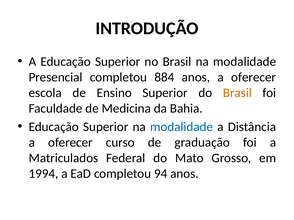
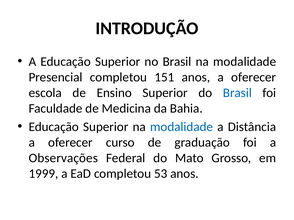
884: 884 -> 151 (164, 77)
Brasil colour: orange -> blue (237, 93)
Matriculados: Matriculados -> Observações (63, 158)
1994: 1994 -> 1999 (44, 174)
94: 94 -> 53 (161, 174)
